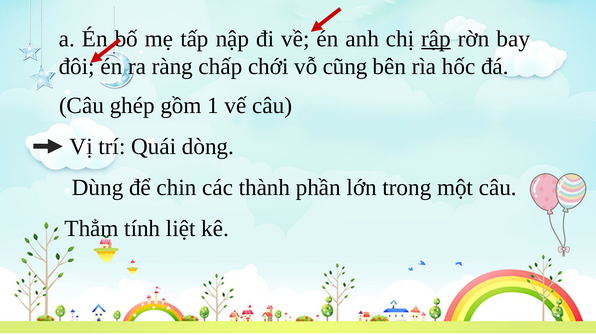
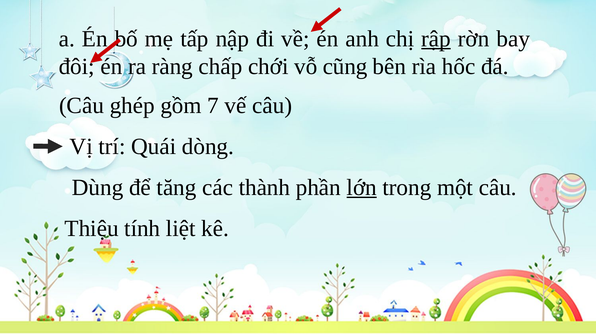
1: 1 -> 7 (213, 106)
chin: chin -> tăng (177, 188)
lớn underline: none -> present (362, 188)
Thẳm: Thẳm -> Thiệu (92, 229)
